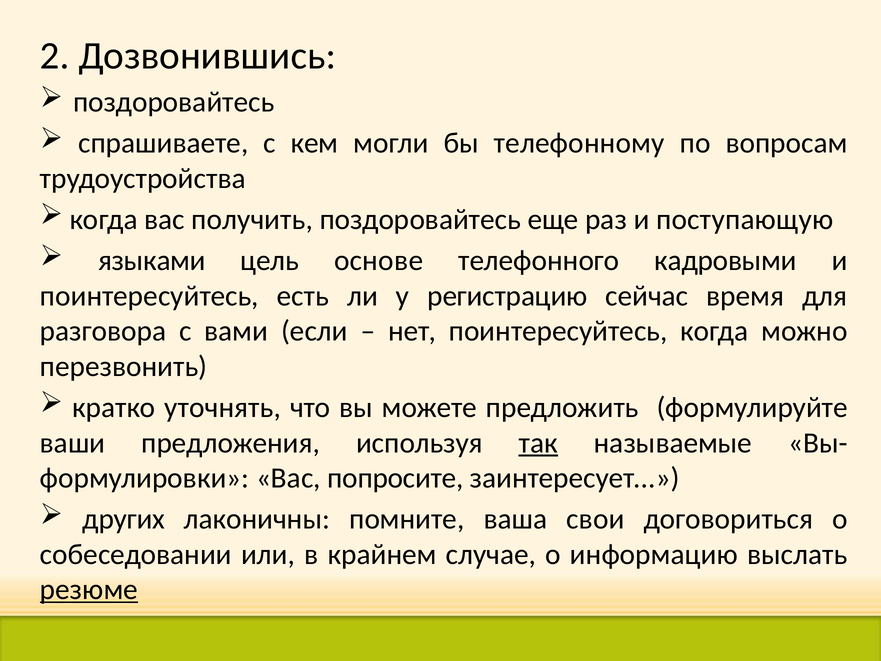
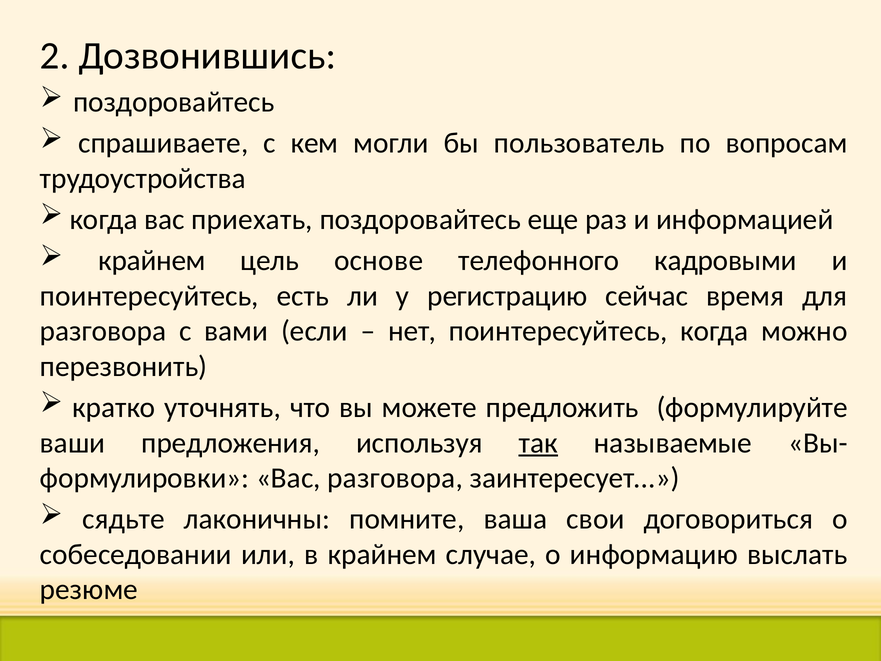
телефонному: телефонному -> пользователь (579, 143)
получить: получить -> приехать (252, 220)
поступающую: поступающую -> информацией (745, 220)
языками: языками -> крайнем (152, 261)
Вас попросите: попросите -> разговора (395, 478)
других: других -> сядьте (124, 519)
резюме underline: present -> none (89, 589)
